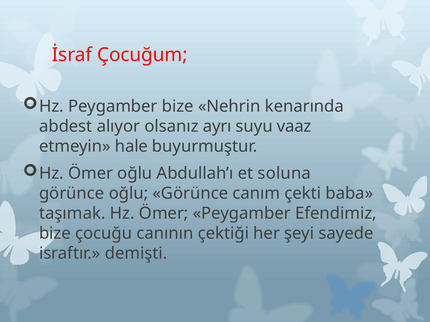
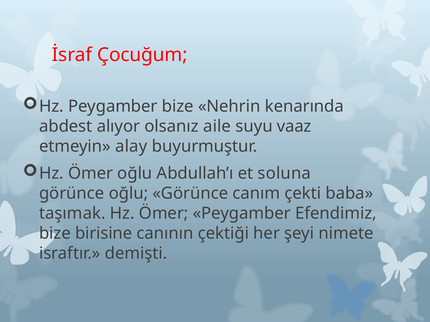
ayrı: ayrı -> aile (217, 127)
hale: hale -> alay (131, 147)
çocuğu: çocuğu -> birisine (104, 234)
sayede: sayede -> nimete (346, 234)
